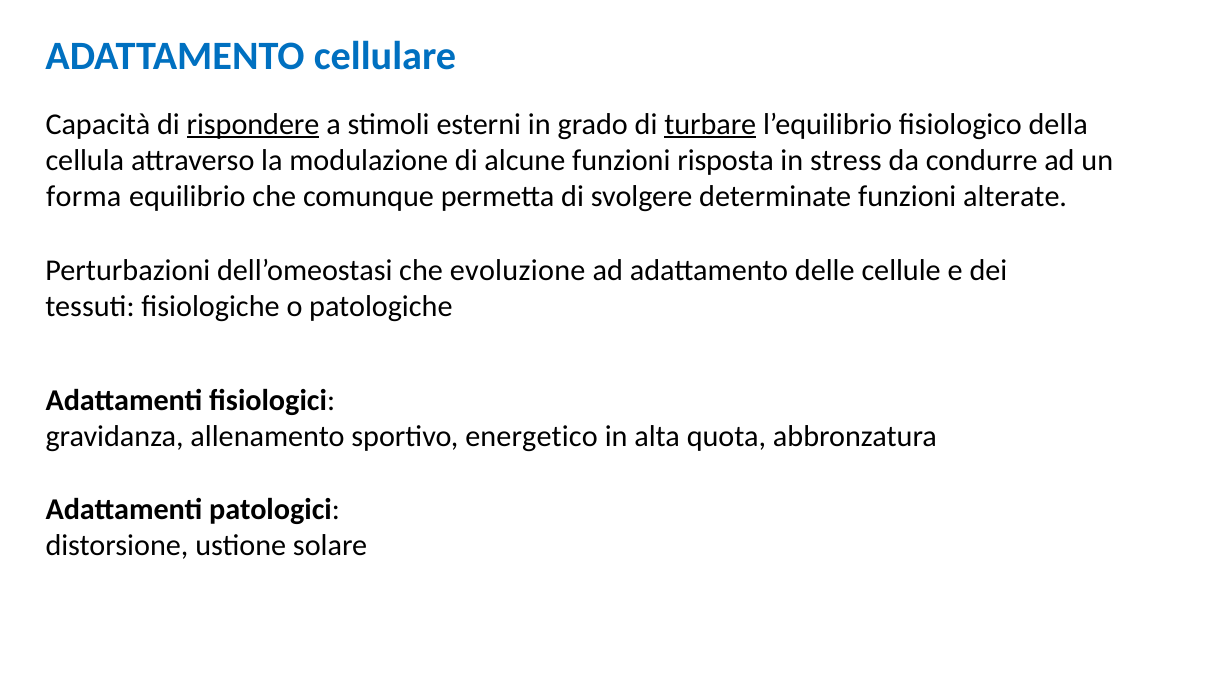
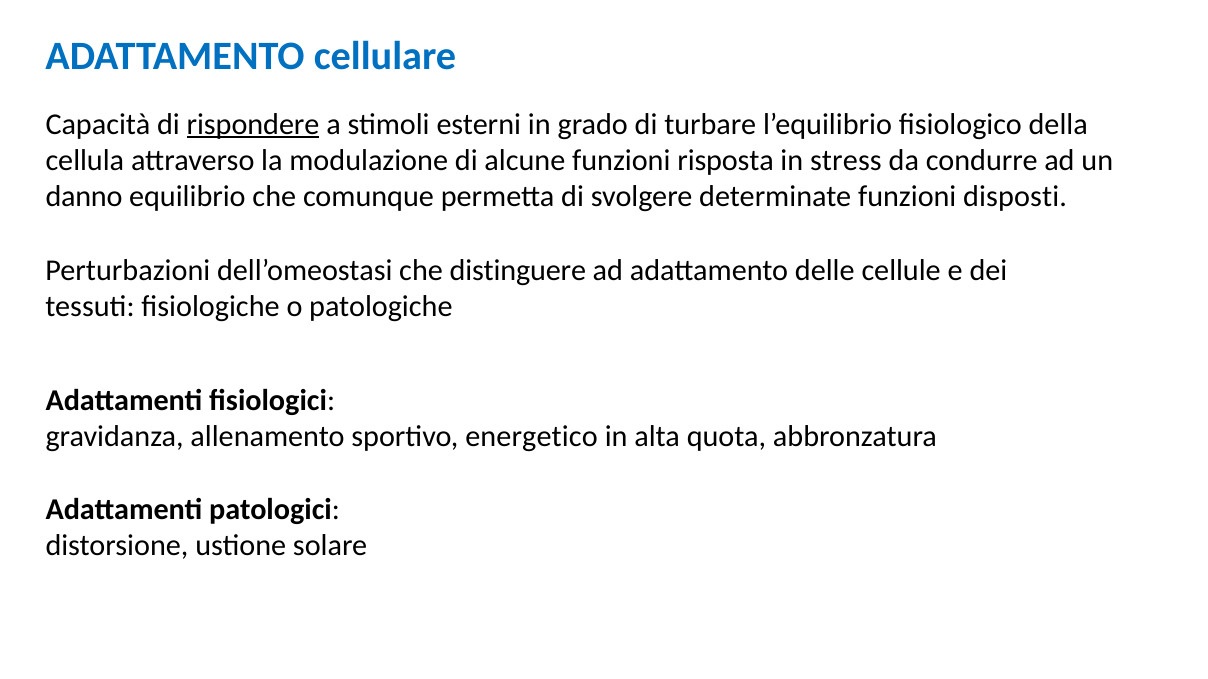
turbare underline: present -> none (710, 124)
forma: forma -> danno (84, 197)
alterate: alterate -> disposti (1015, 197)
evoluzione: evoluzione -> distinguere (518, 271)
